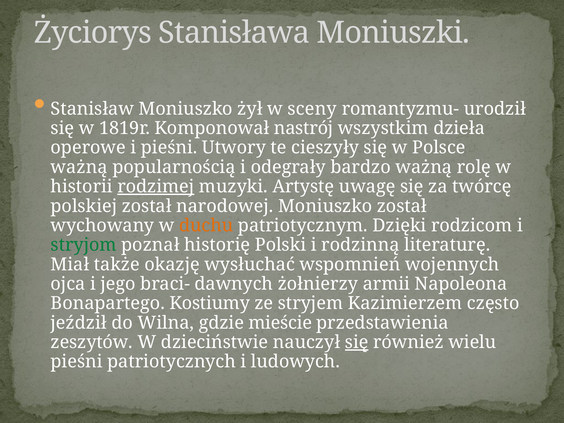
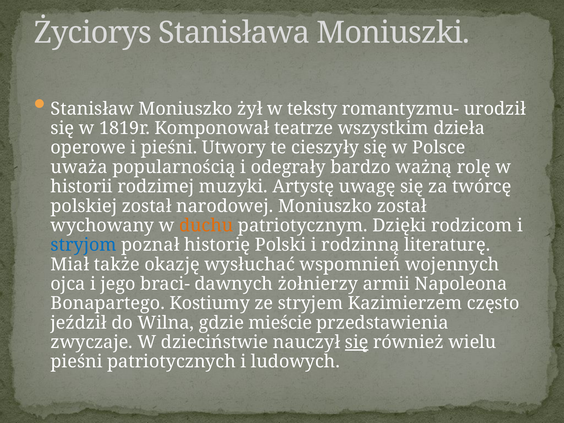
sceny: sceny -> teksty (312, 109)
nastrój: nastrój -> teatrze (304, 128)
ważną: ważną -> uważa (79, 167)
rodzimej underline: present -> none (156, 187)
stryjom colour: green -> blue (84, 245)
zeszytów: zeszytów -> zwyczaje (92, 342)
